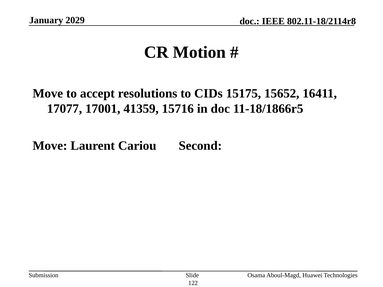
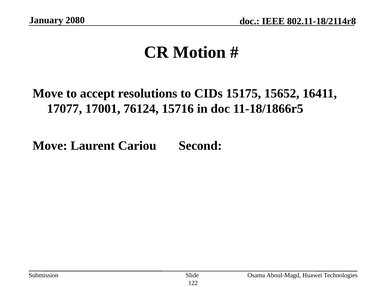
2029: 2029 -> 2080 (75, 20)
41359: 41359 -> 76124 (141, 109)
